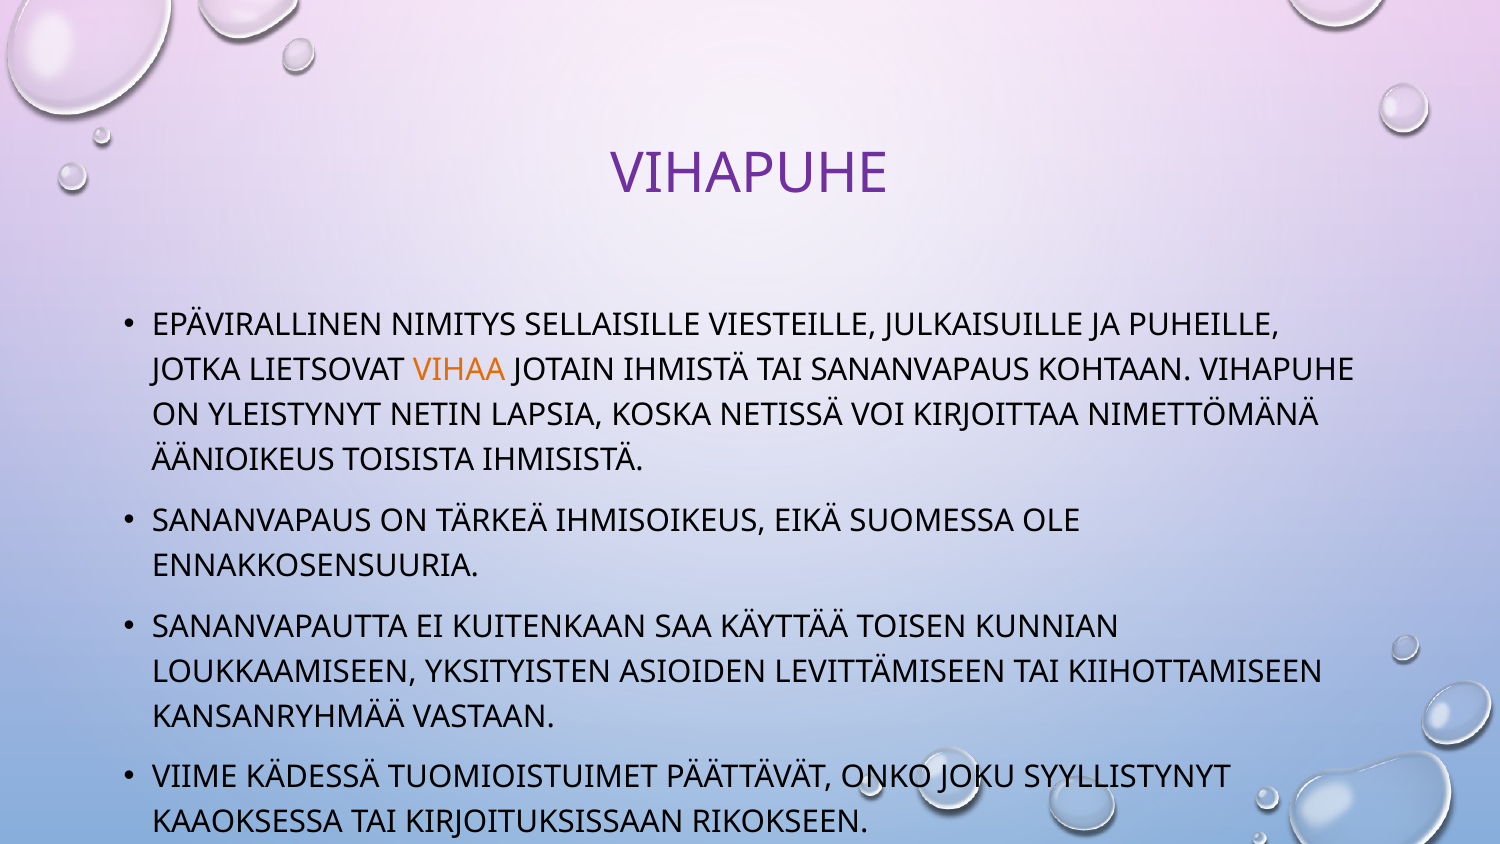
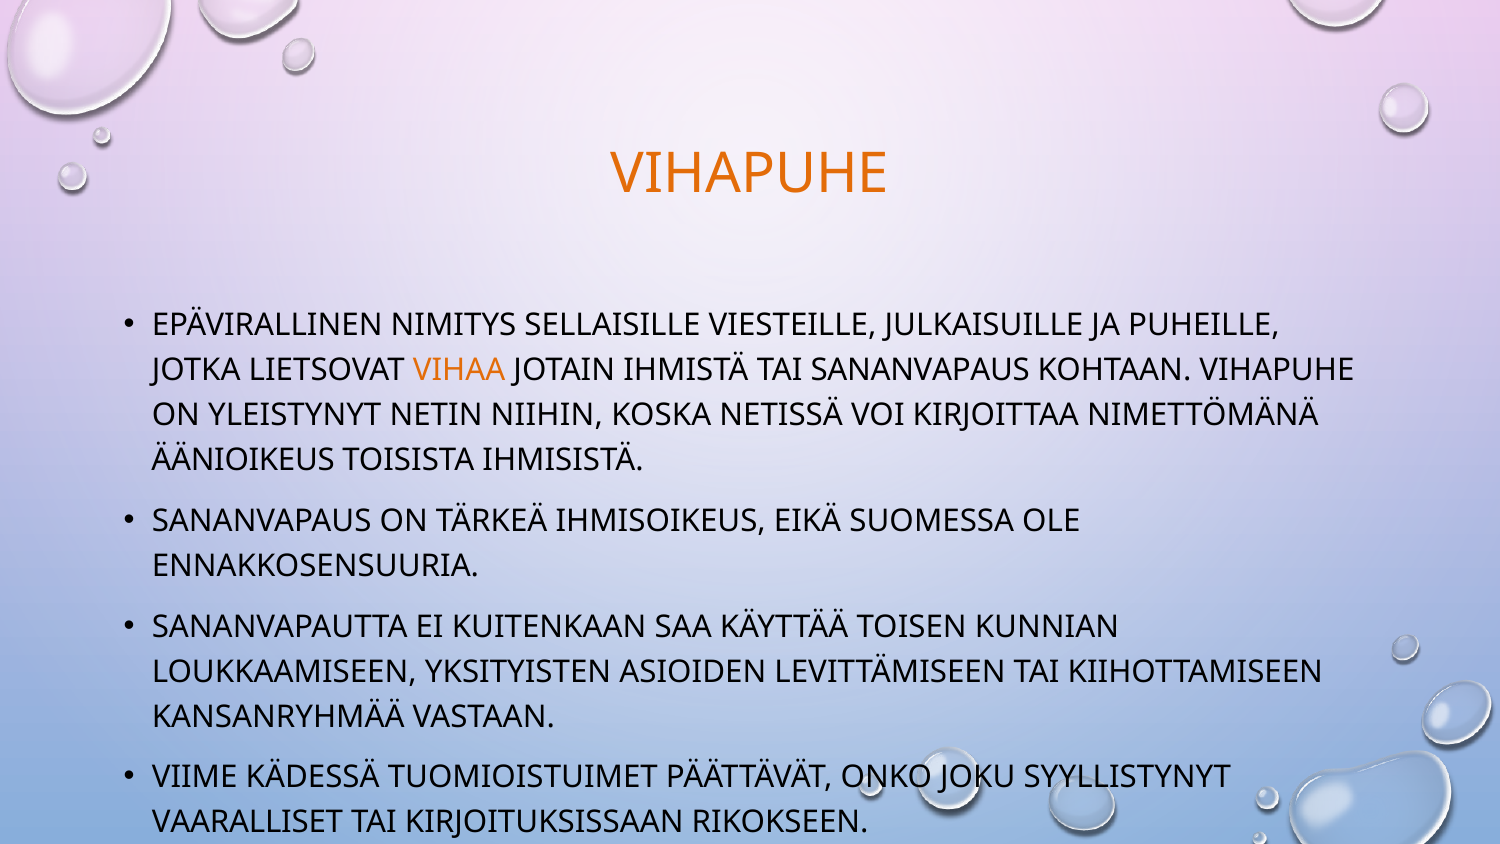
VIHAPUHE colour: purple -> orange (750, 174)
LAPSIA: LAPSIA -> NIIHIN (547, 415)
KAAOKSESSA: KAAOKSESSA -> VAARALLISET (247, 822)
